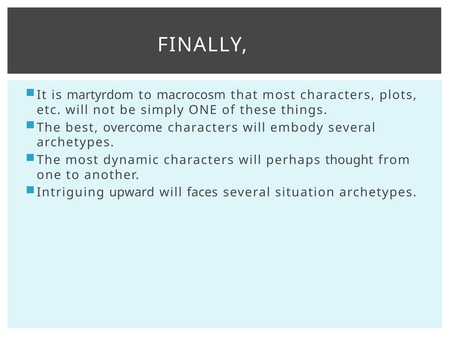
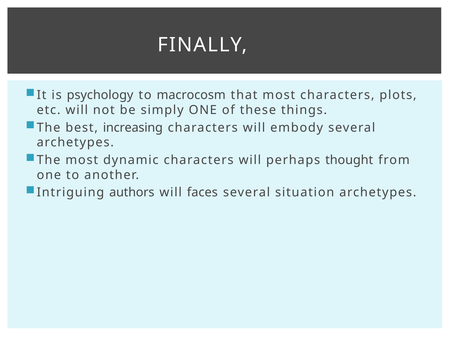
martyrdom: martyrdom -> psychology (100, 95)
overcome: overcome -> increasing (133, 128)
upward: upward -> authors (132, 193)
